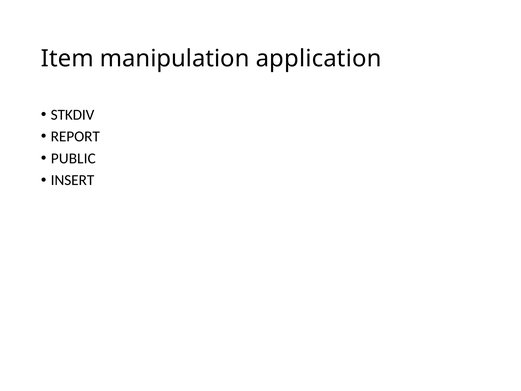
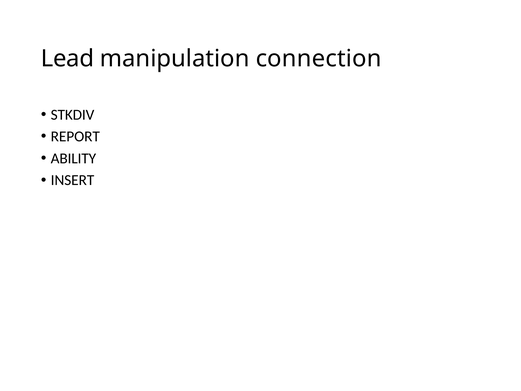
Item: Item -> Lead (67, 58)
application: application -> connection (319, 58)
PUBLIC: PUBLIC -> ABILITY (73, 158)
